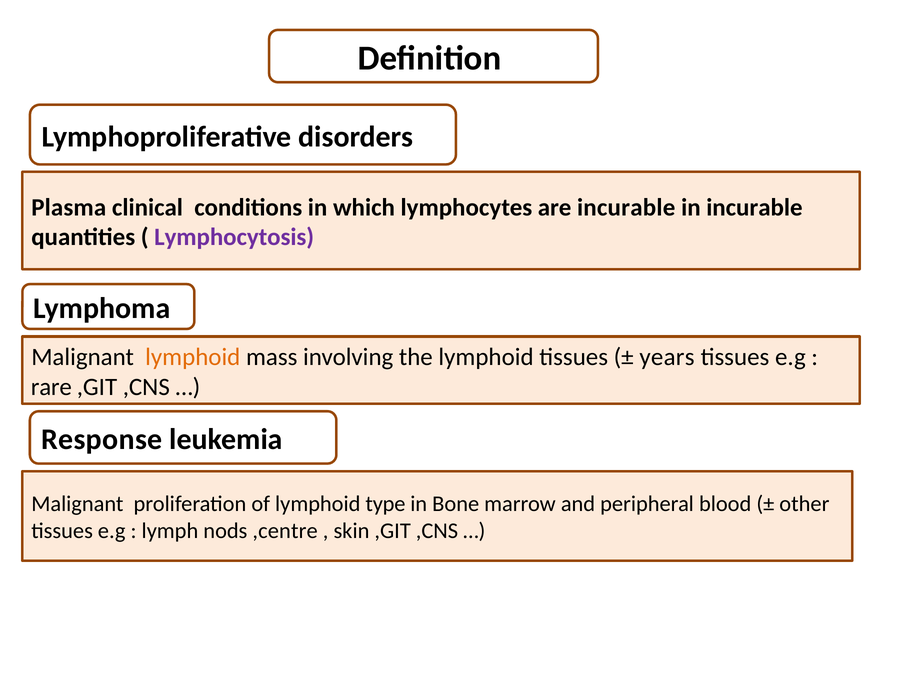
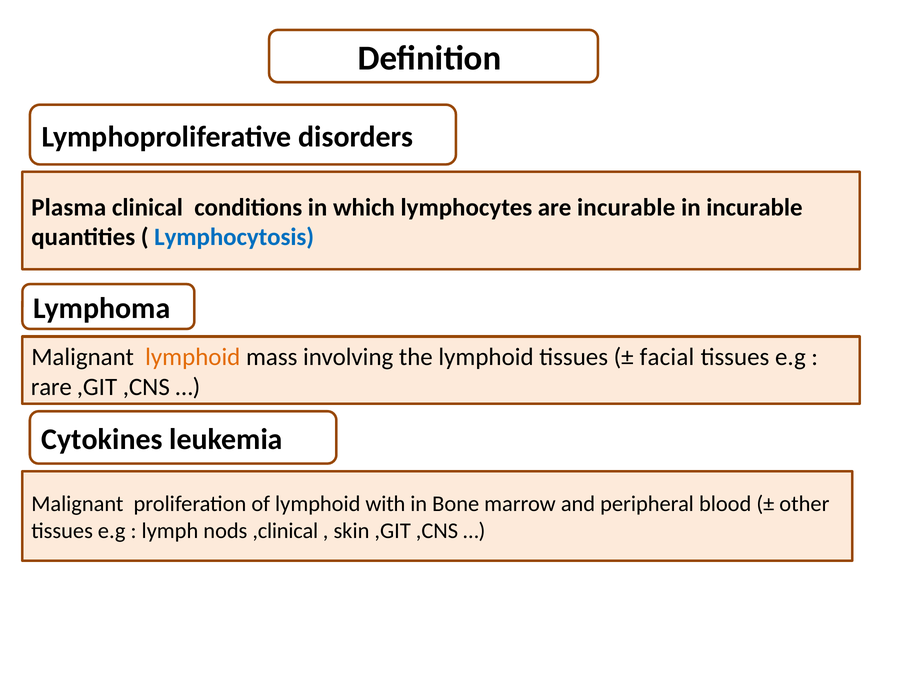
Lymphocytosis colour: purple -> blue (234, 237)
years: years -> facial (667, 357)
Response: Response -> Cytokines (102, 439)
type: type -> with (385, 504)
,centre: ,centre -> ,clinical (285, 531)
